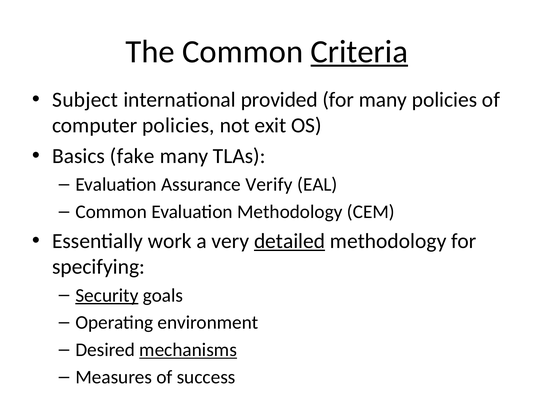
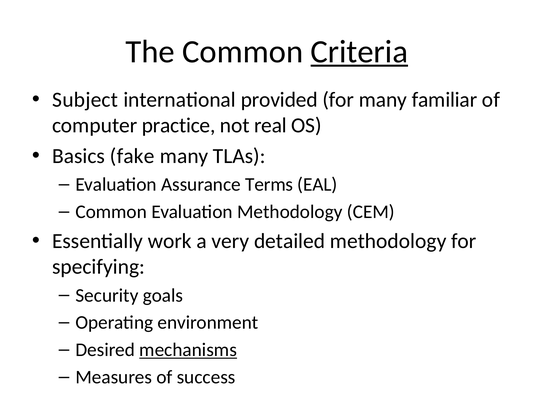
many policies: policies -> familiar (445, 100)
computer policies: policies -> practice (179, 126)
exit: exit -> real (270, 126)
Verify: Verify -> Terms (269, 185)
detailed underline: present -> none (290, 241)
Security underline: present -> none (107, 296)
